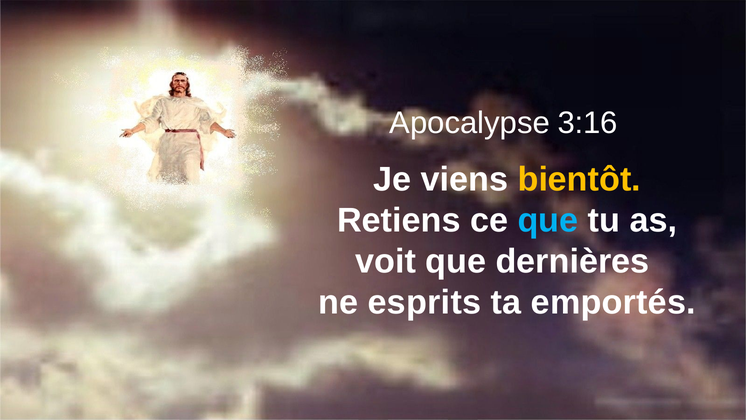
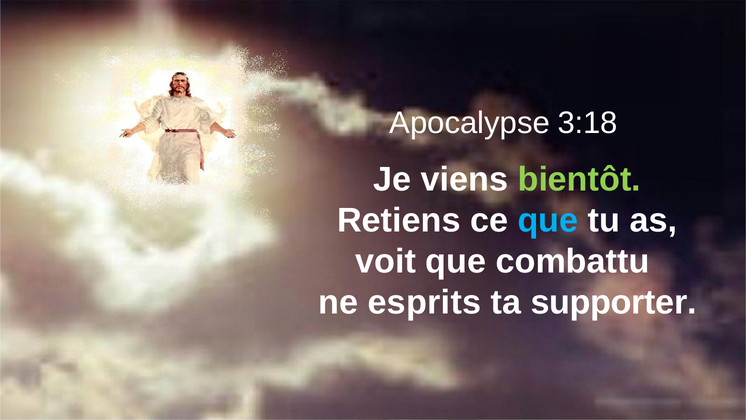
3:16: 3:16 -> 3:18 (588, 123)
bientôt colour: yellow -> light green (579, 179)
dernières: dernières -> combattu (573, 261)
emportés: emportés -> supporter (614, 302)
